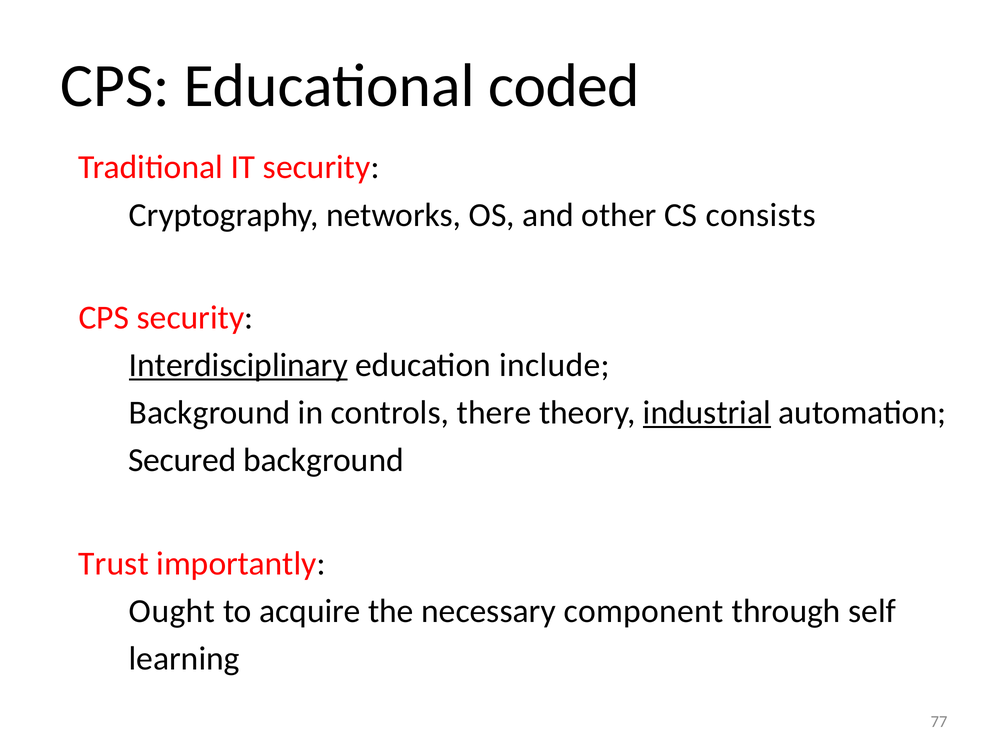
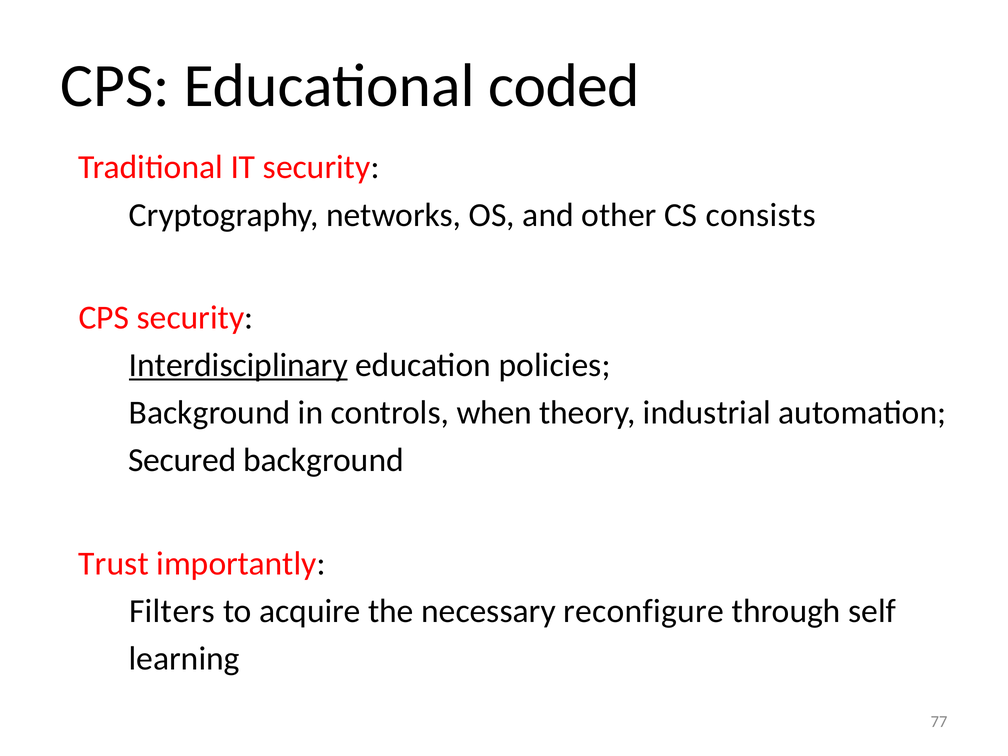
include: include -> policies (555, 365)
there: there -> when (494, 413)
industrial underline: present -> none (707, 413)
Ought: Ought -> Filters (172, 611)
component: component -> reconfigure (644, 611)
